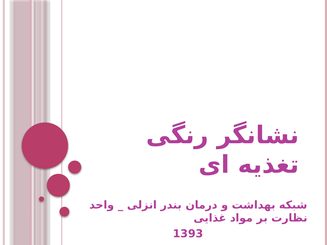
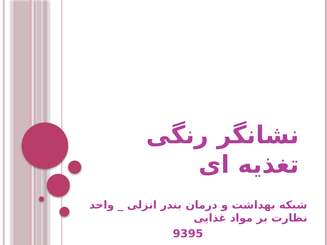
1393: 1393 -> 9395 (188, 234)
